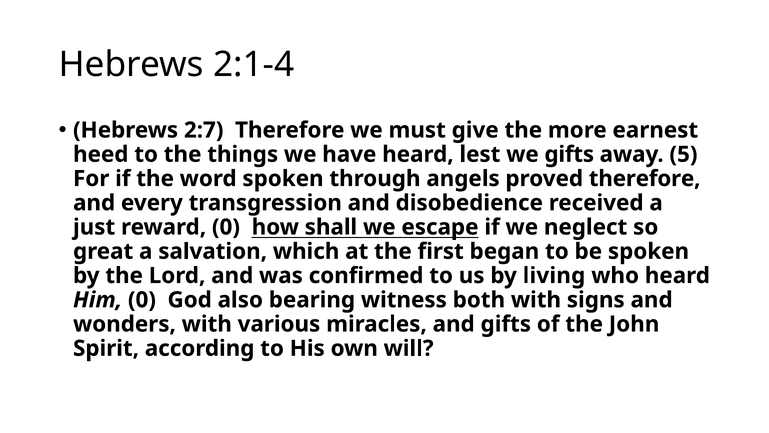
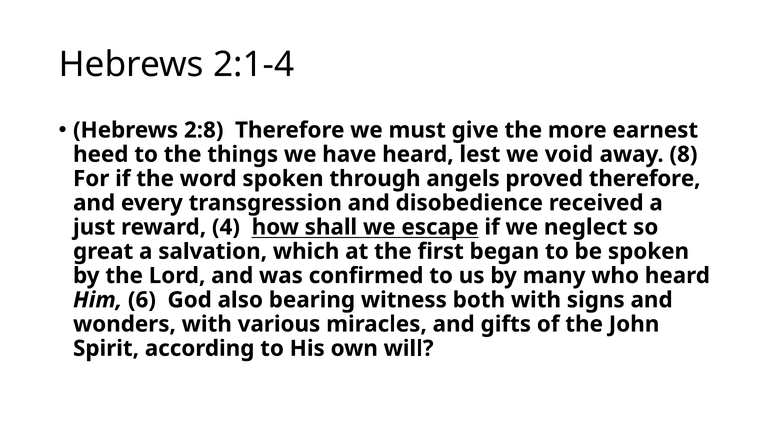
2:7: 2:7 -> 2:8 (204, 130)
we gifts: gifts -> void (569, 154)
5: 5 -> 8 (683, 154)
reward 0: 0 -> 4 (226, 227)
living: living -> many (554, 275)
Him 0: 0 -> 6 (142, 300)
